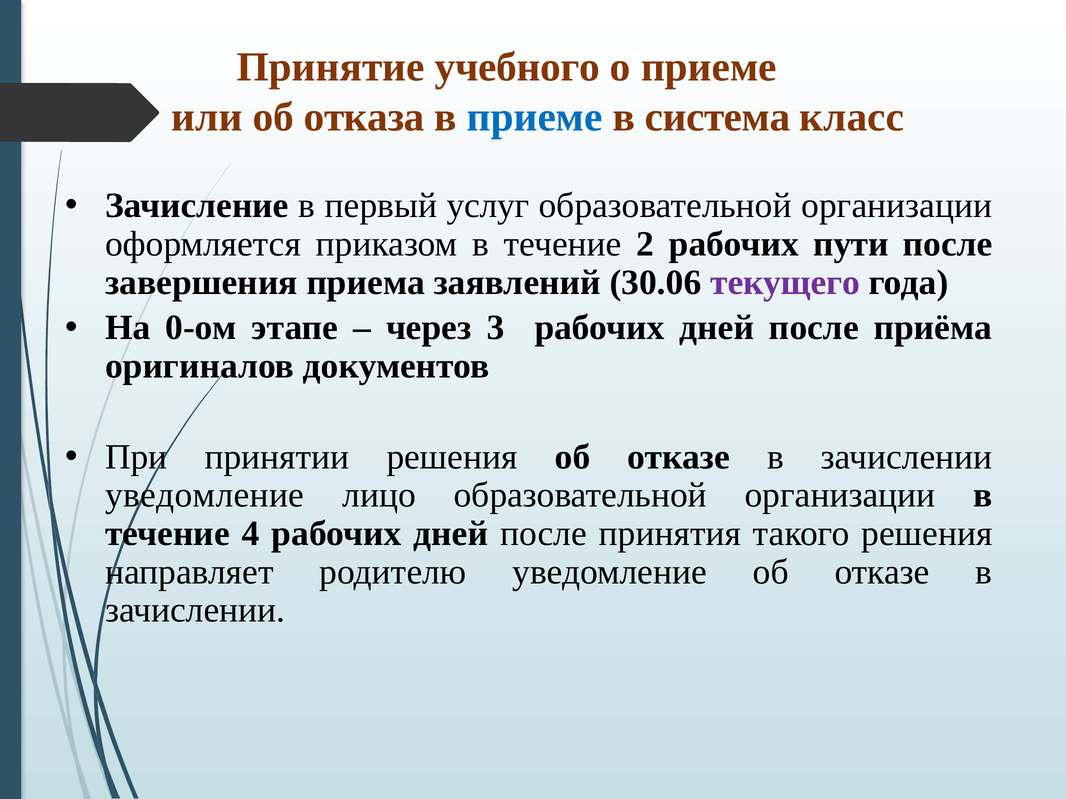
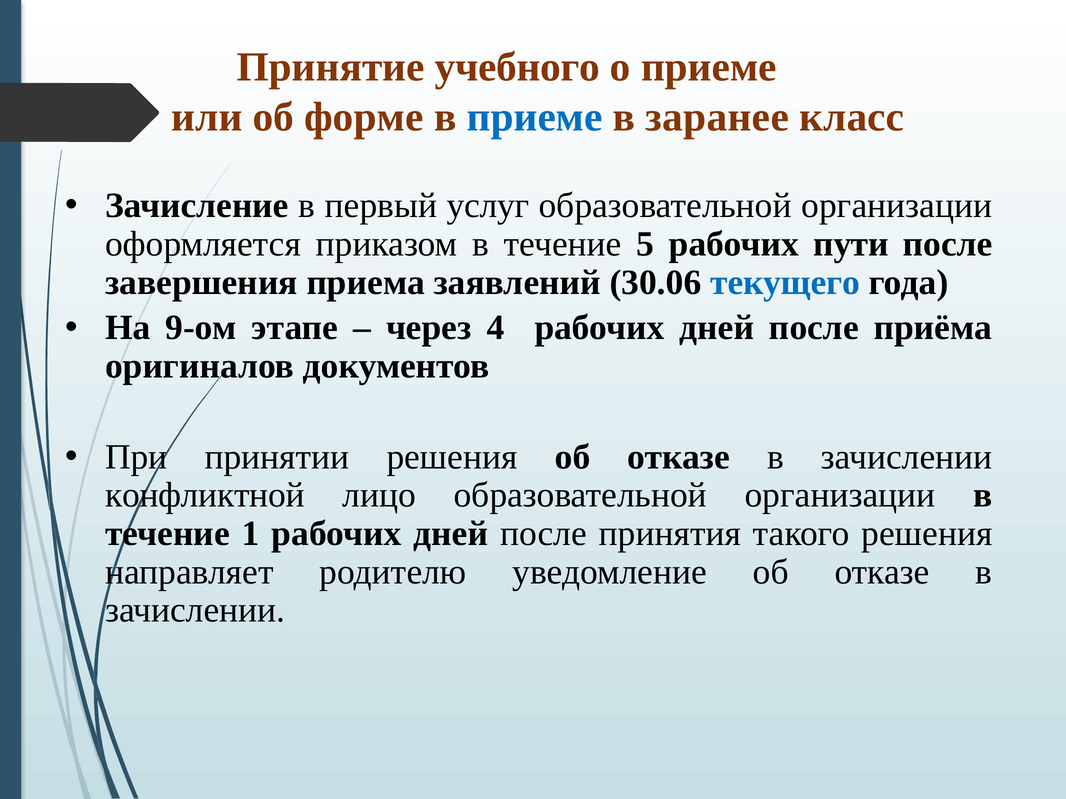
отказа: отказа -> форме (364, 117)
система: система -> заранее (717, 117)
2: 2 -> 5 (645, 244)
текущего colour: purple -> blue (785, 282)
0-ом: 0-ом -> 9-ом (201, 328)
3: 3 -> 4 (496, 328)
уведомление: уведомление -> конфликтной (205, 496)
4: 4 -> 1 (251, 534)
